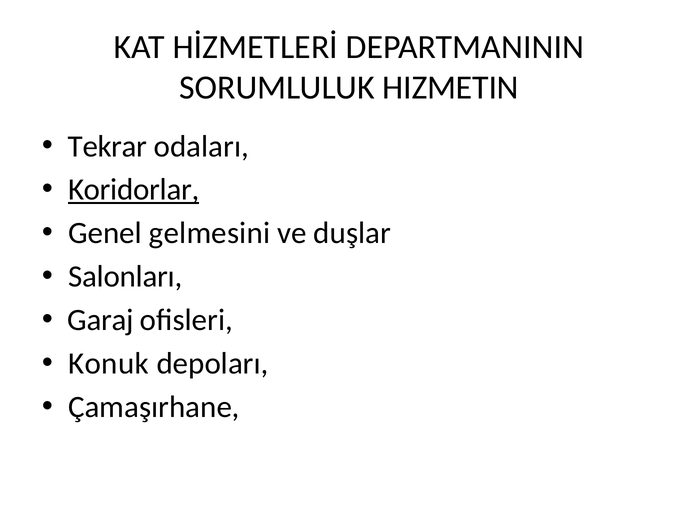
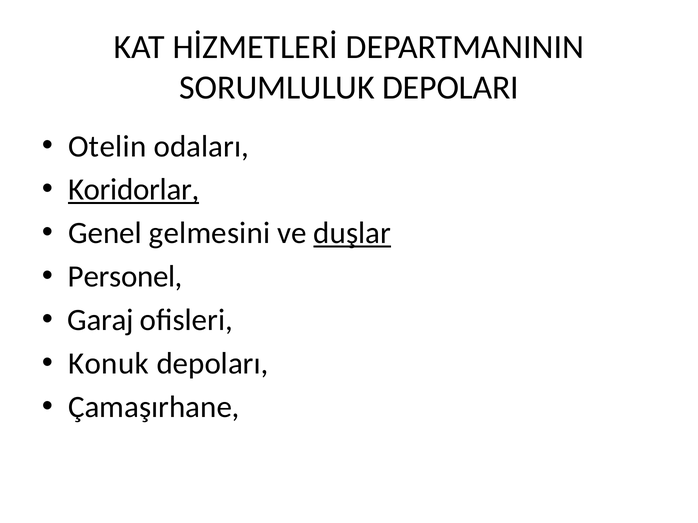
HIZMETIN: HIZMETIN -> DEPOLARI (451, 88)
Tekrar: Tekrar -> Otelin (107, 146)
duşlar underline: none -> present (352, 233)
Salonları: Salonları -> Personel (125, 277)
